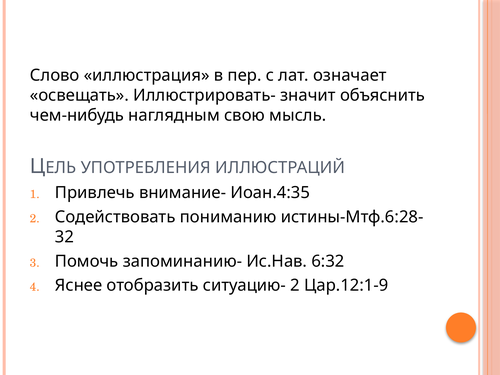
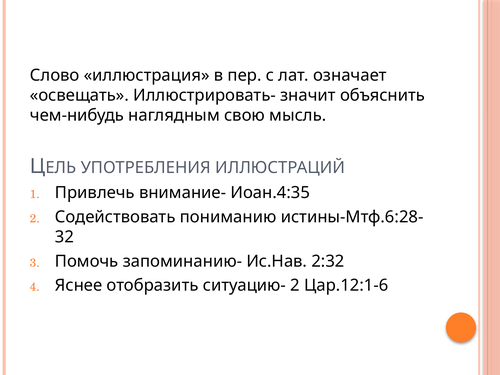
6:32: 6:32 -> 2:32 (328, 261)
Цар.12:1-9: Цар.12:1-9 -> Цар.12:1-6 (346, 285)
